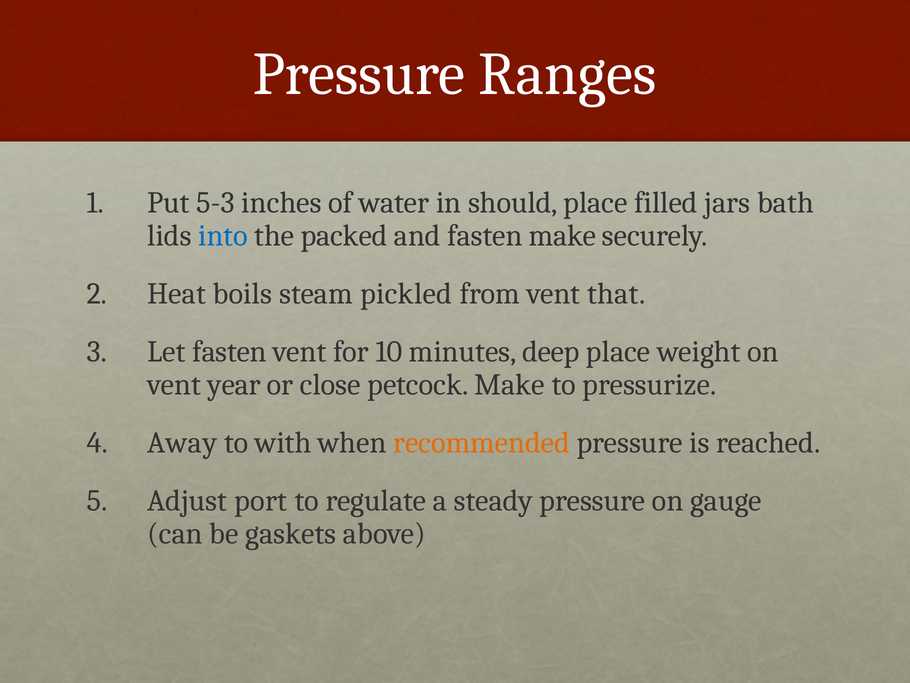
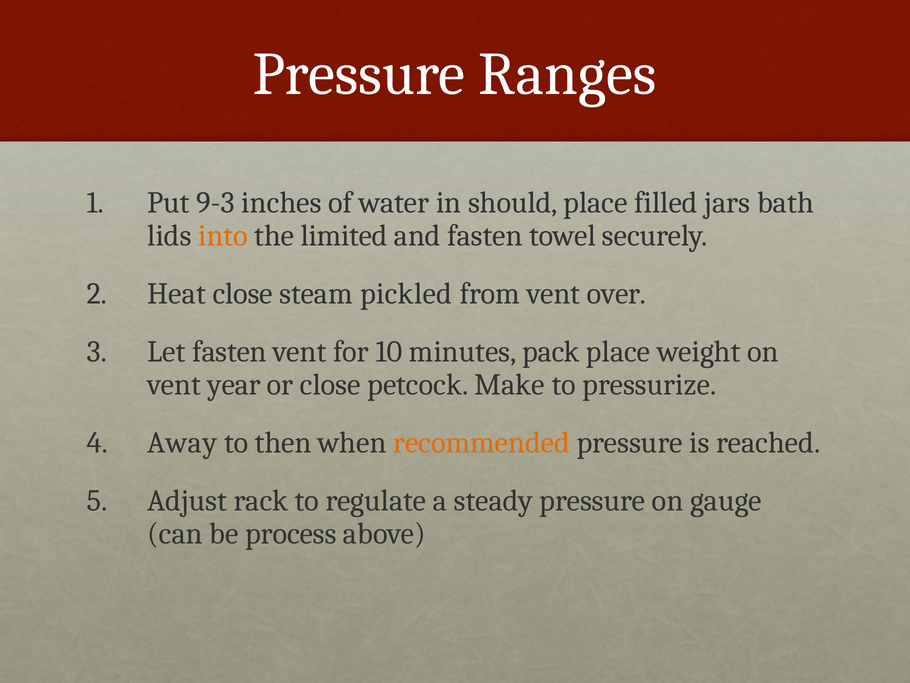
5-3: 5-3 -> 9-3 (216, 203)
into colour: blue -> orange (223, 236)
packed: packed -> limited (344, 236)
fasten make: make -> towel (562, 236)
Heat boils: boils -> close (243, 294)
that: that -> over (617, 294)
deep: deep -> pack (551, 352)
with: with -> then (283, 442)
port: port -> rack (261, 500)
gaskets: gaskets -> process (291, 533)
